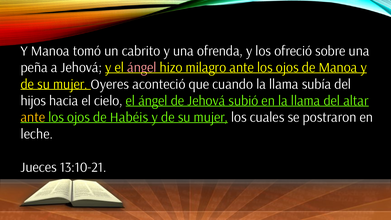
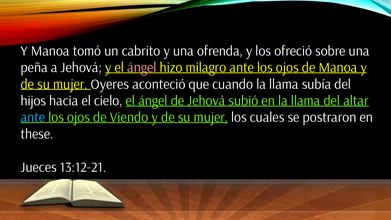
ante colour: yellow -> light blue (33, 117)
Habéis: Habéis -> Viendo (129, 117)
leche: leche -> these (37, 134)
13:10-21: 13:10-21 -> 13:12-21 (83, 167)
